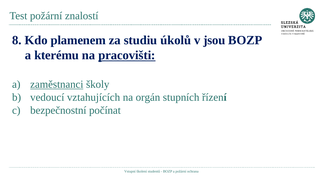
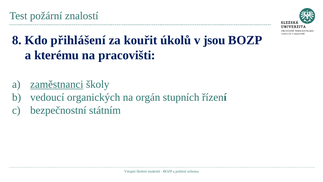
plamenem: plamenem -> přihlášení (78, 40)
studiu: studiu -> kouřit (141, 40)
pracovišti underline: present -> none (127, 55)
vztahujících: vztahujících -> organických (94, 97)
počínat: počínat -> státním (105, 110)
